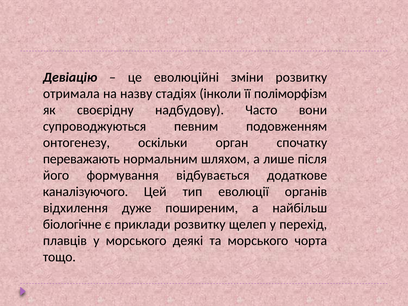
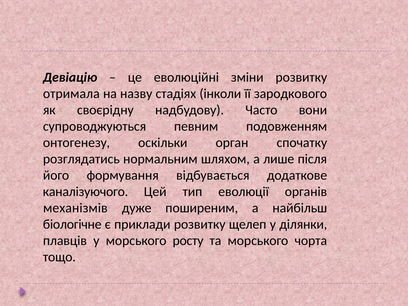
поліморфізм: поліморфізм -> зародкового (291, 94)
переважають: переважають -> розглядатись (81, 159)
відхилення: відхилення -> механізмів (75, 208)
перехід: перехід -> ділянки (303, 224)
деякі: деякі -> росту (188, 241)
